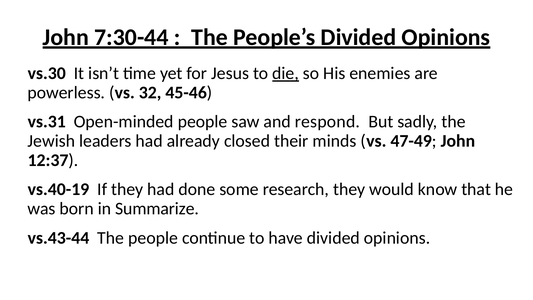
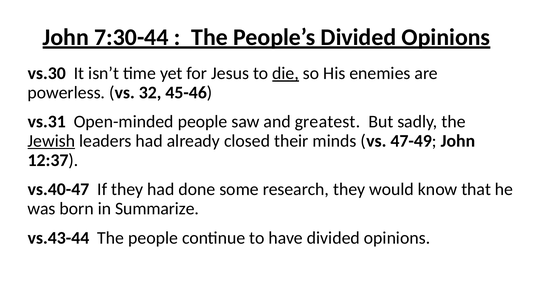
respond: respond -> greatest (327, 122)
Jewish underline: none -> present (51, 141)
vs.40-19: vs.40-19 -> vs.40-47 (58, 189)
